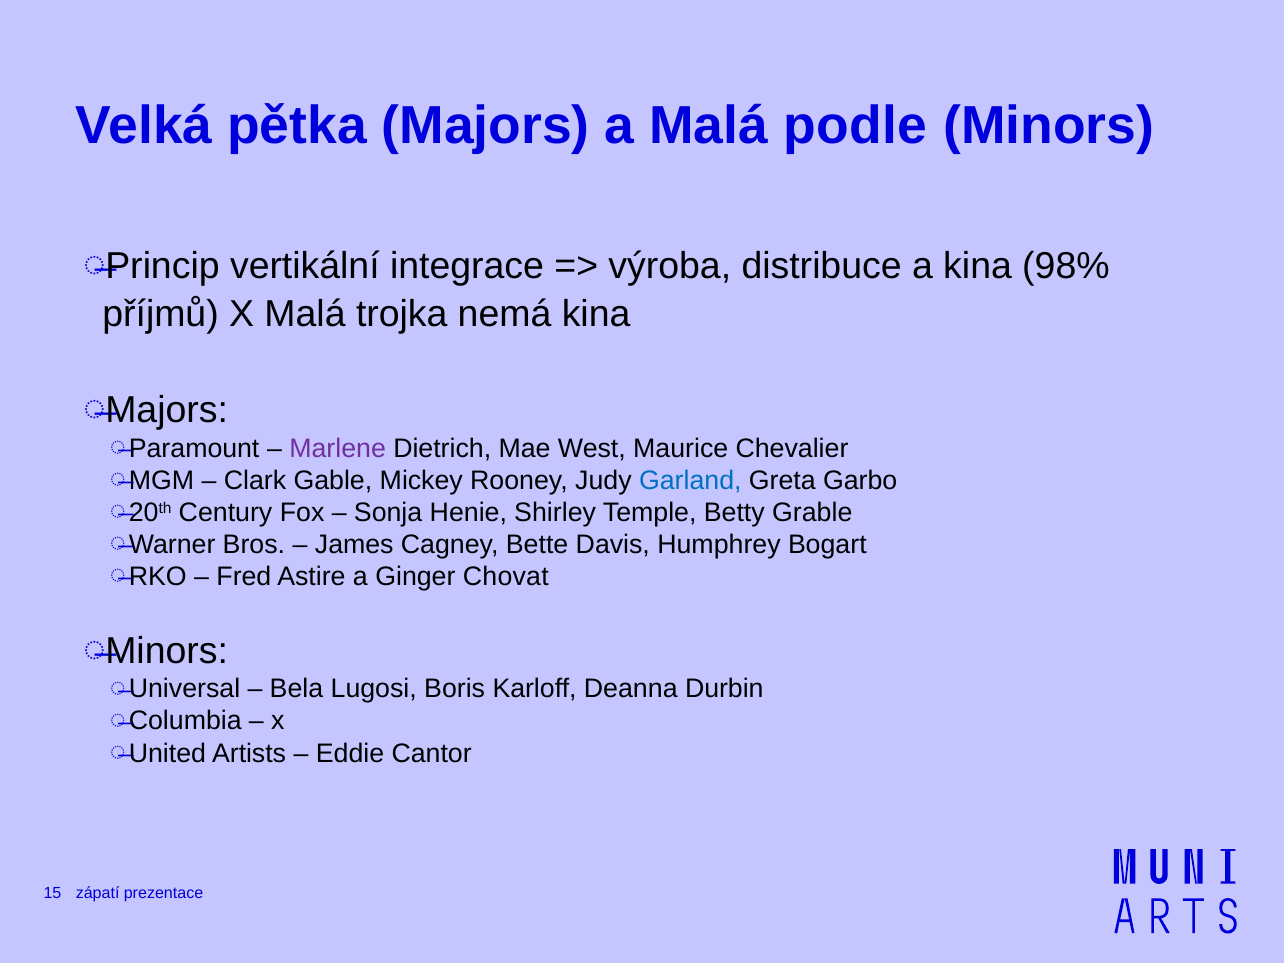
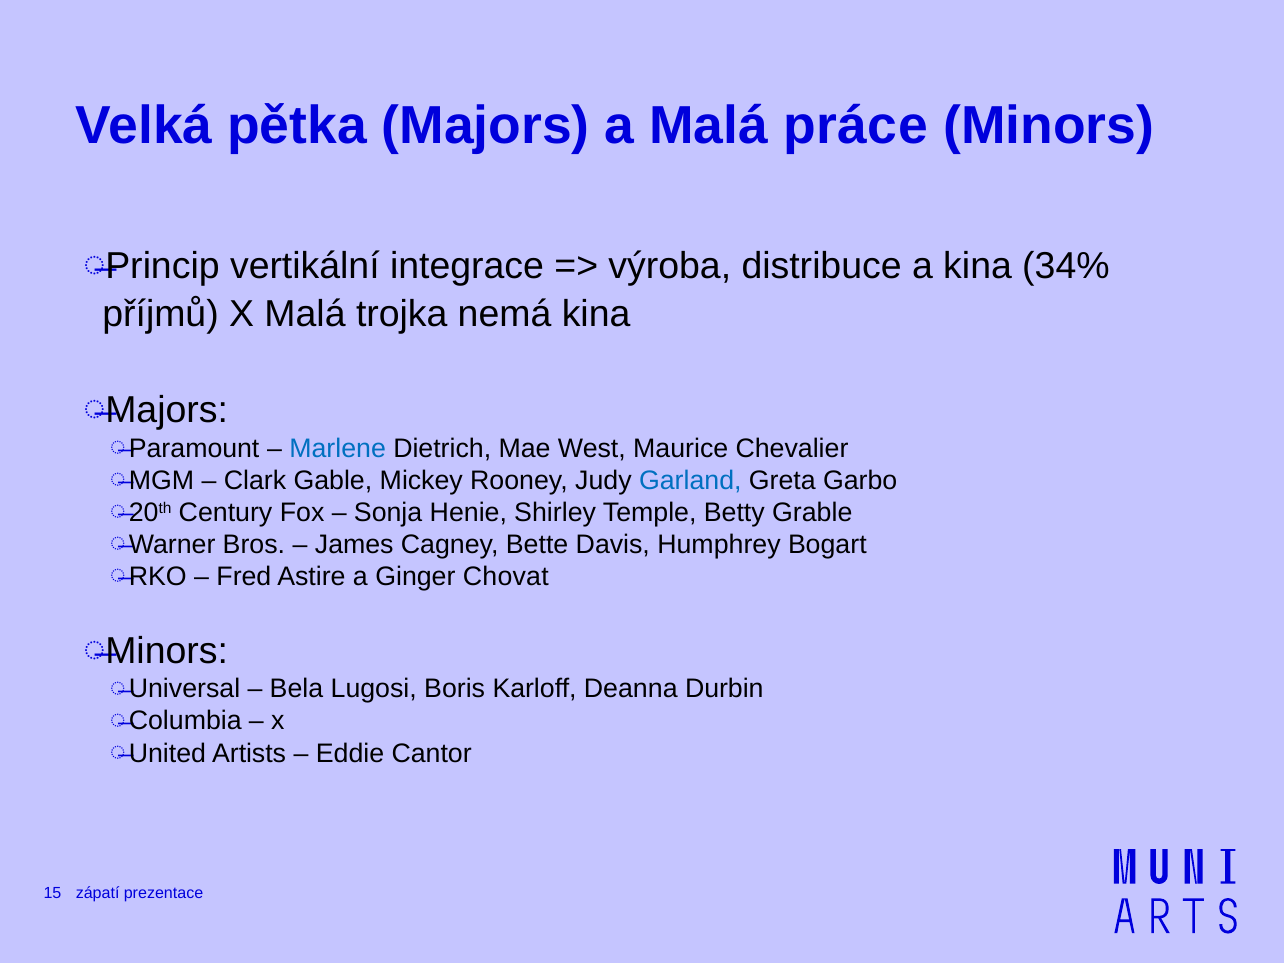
podle: podle -> práce (855, 126)
98%: 98% -> 34% (1066, 266)
Marlene colour: purple -> blue (338, 448)
